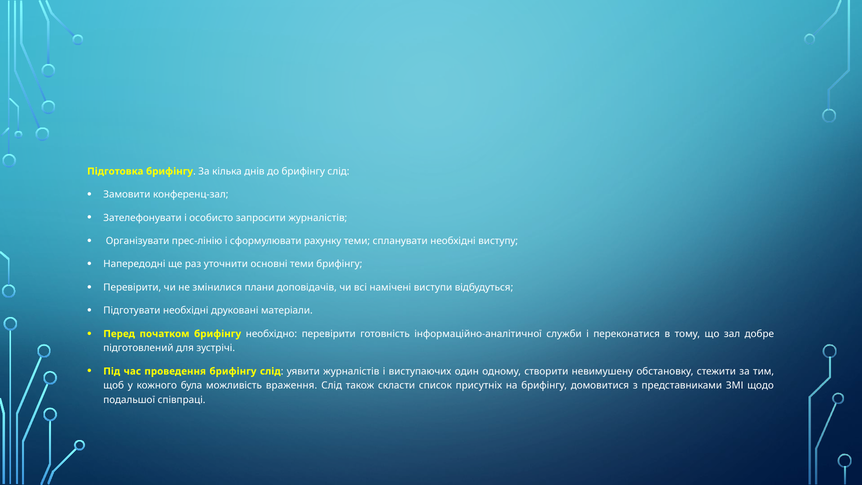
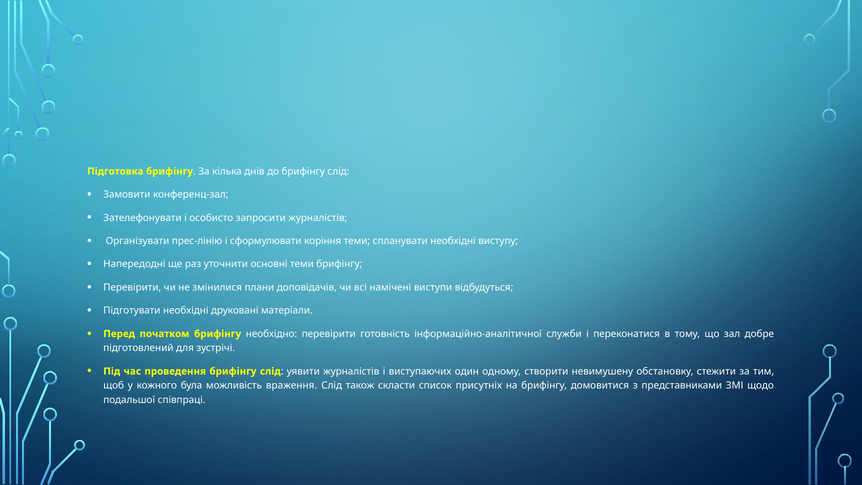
рахунку: рахунку -> коріння (323, 241)
